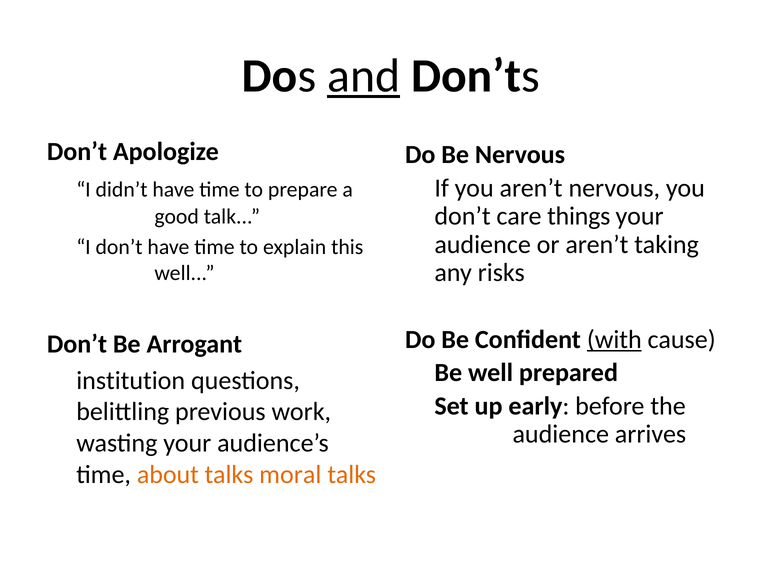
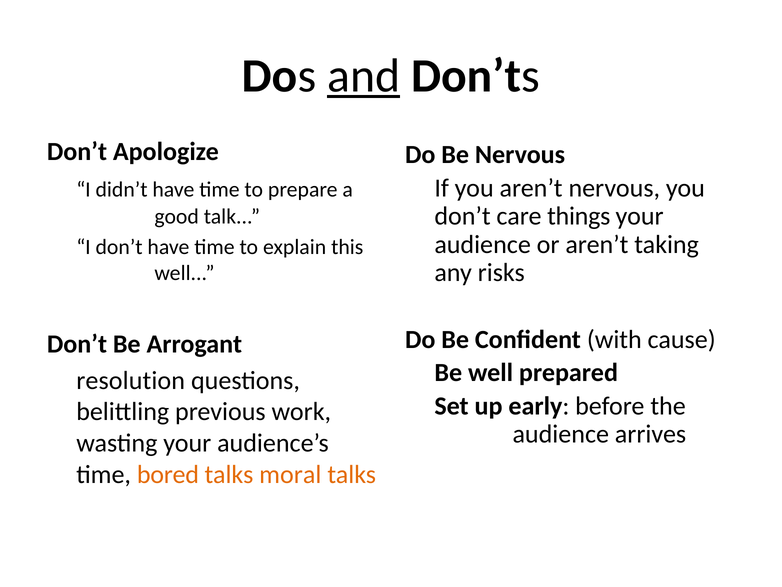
with underline: present -> none (614, 339)
institution: institution -> resolution (131, 380)
about: about -> bored (168, 474)
